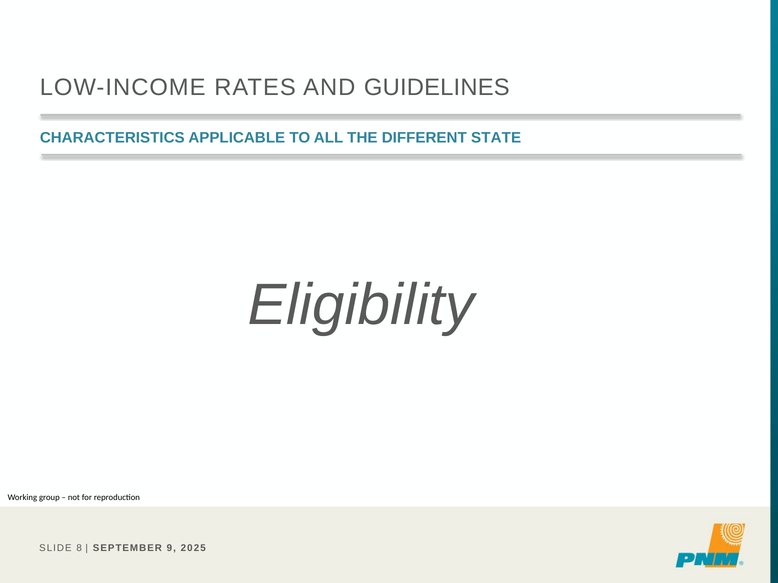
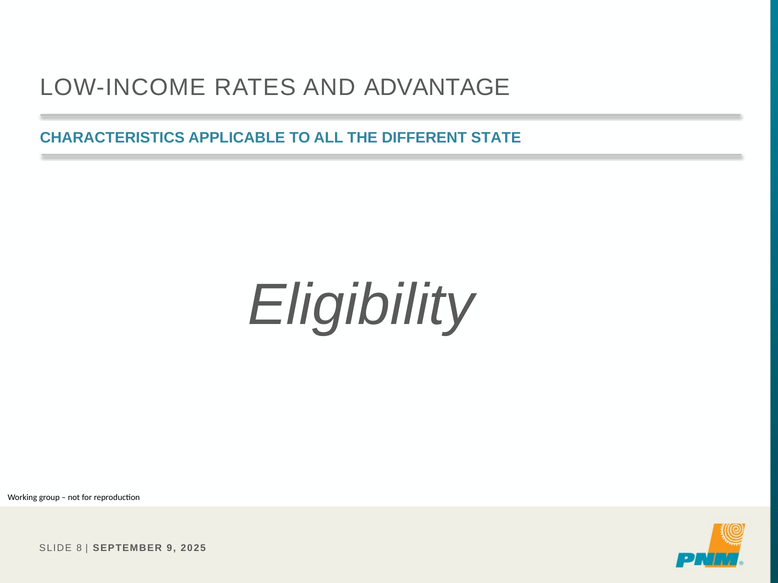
GUIDELINES: GUIDELINES -> ADVANTAGE (437, 88)
